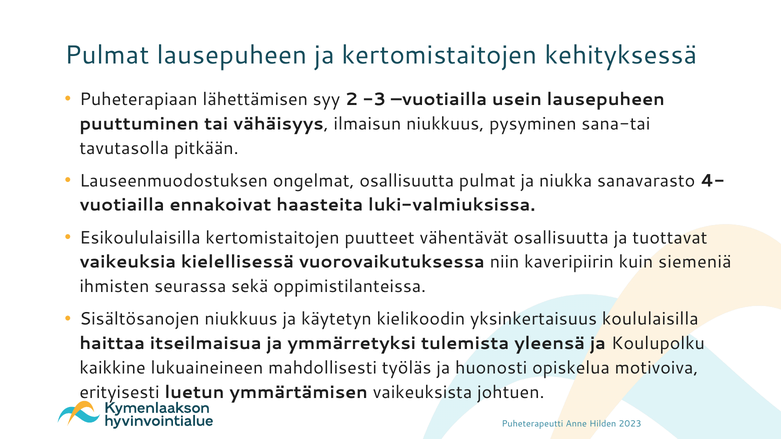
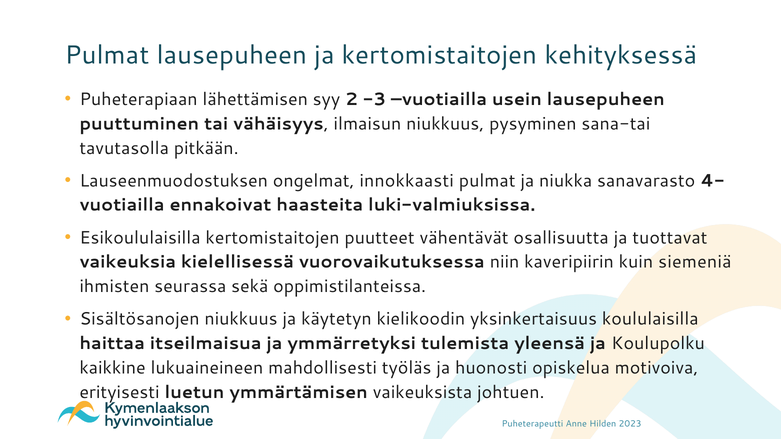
ongelmat osallisuutta: osallisuutta -> innokkaasti (407, 181)
